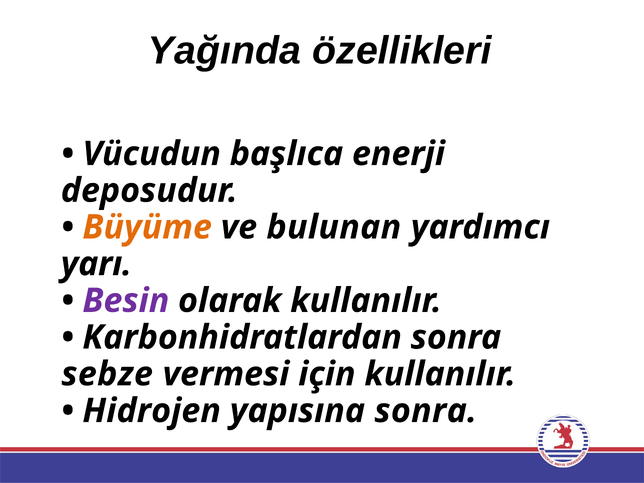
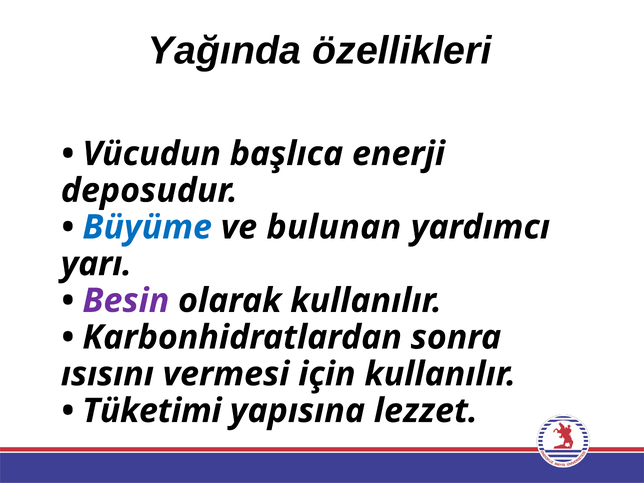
Büyüme colour: orange -> blue (147, 227)
sebze: sebze -> ısısını (107, 374)
Hidrojen: Hidrojen -> Tüketimi (152, 411)
yapısına sonra: sonra -> lezzet (426, 411)
